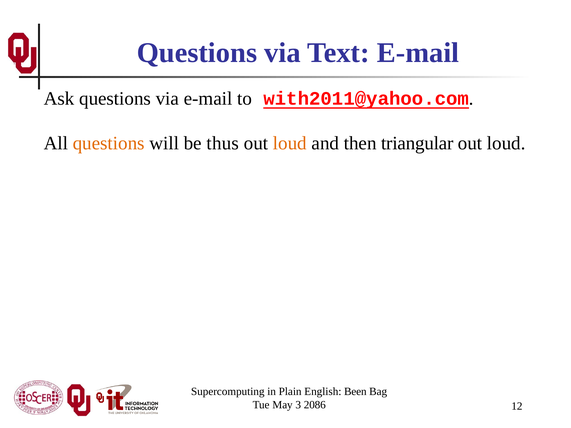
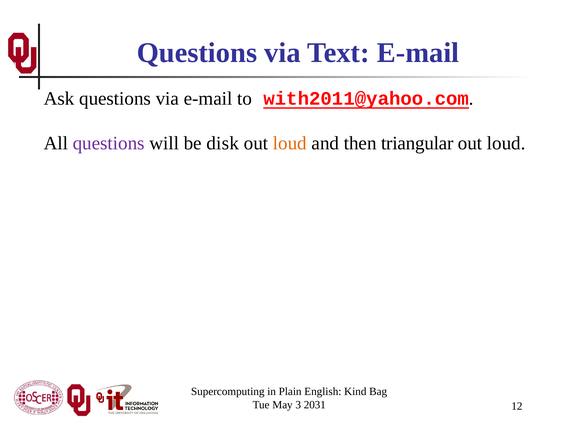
questions colour: orange -> purple (109, 143)
thus: thus -> disk (223, 143)
Been: Been -> Kind (355, 392)
2086: 2086 -> 2031 (315, 405)
